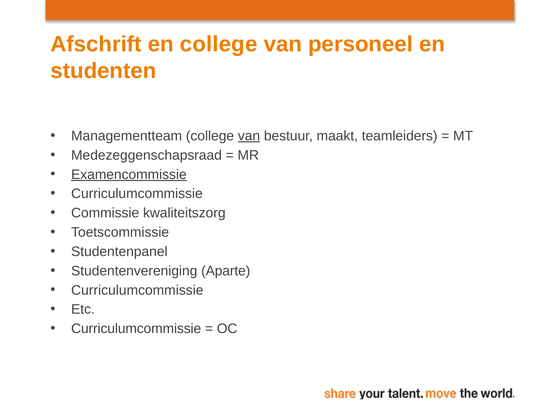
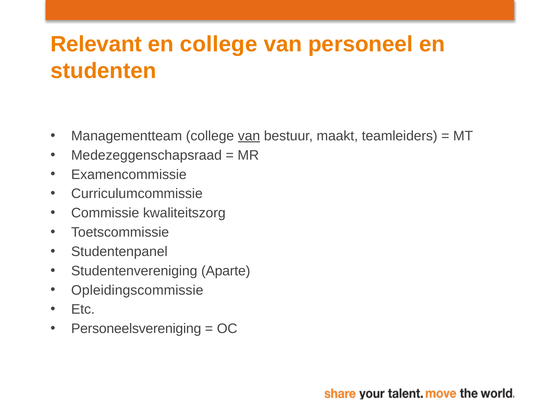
Afschrift: Afschrift -> Relevant (96, 44)
Examencommissie underline: present -> none (129, 175)
Curriculumcommissie: Curriculumcommissie -> Opleidingscommissie (137, 290)
Curriculumcommissie: Curriculumcommissie -> Personeelsvereniging (136, 329)
